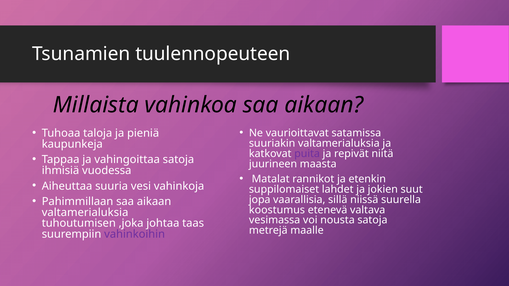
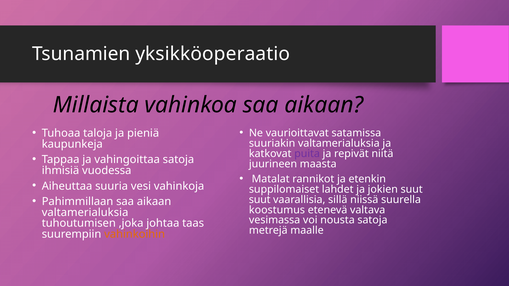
tuulennopeuteen: tuulennopeuteen -> yksikköoperaatio (213, 54)
jopa: jopa -> suut (260, 200)
vahinkoihin colour: purple -> orange (135, 234)
